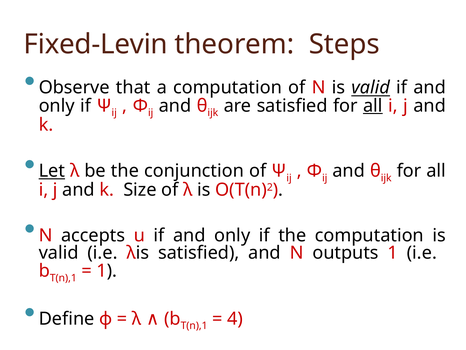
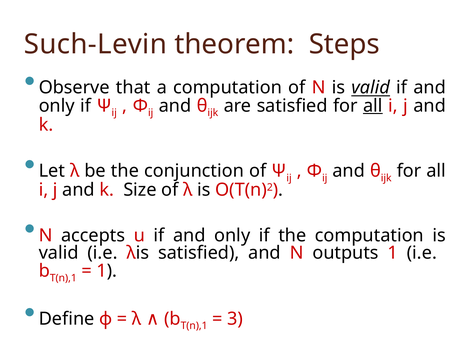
Fixed-Levin: Fixed-Levin -> Such-Levin (95, 44)
Let underline: present -> none (52, 171)
4: 4 -> 3 (235, 318)
